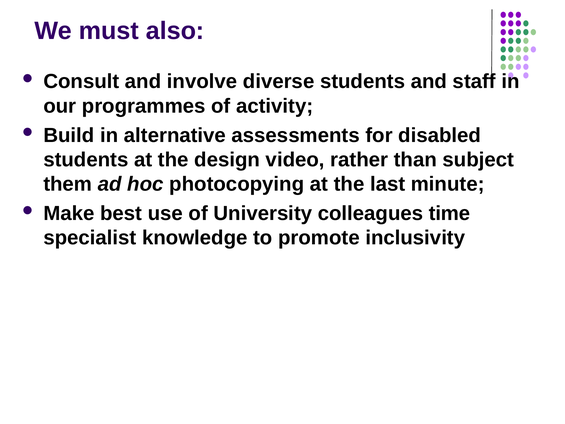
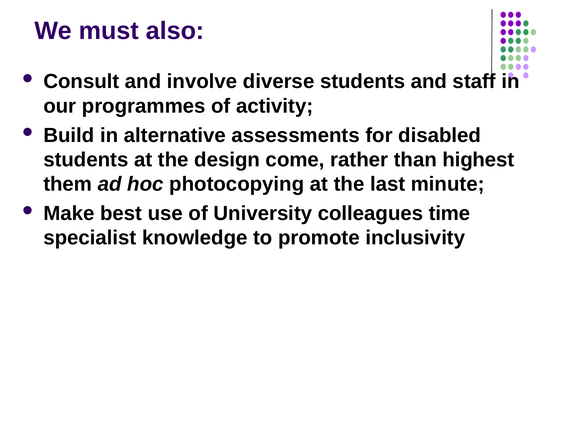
video: video -> come (295, 160)
subject: subject -> highest (478, 160)
